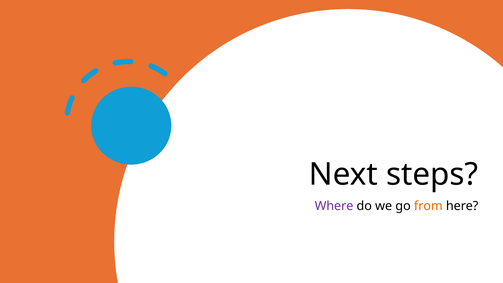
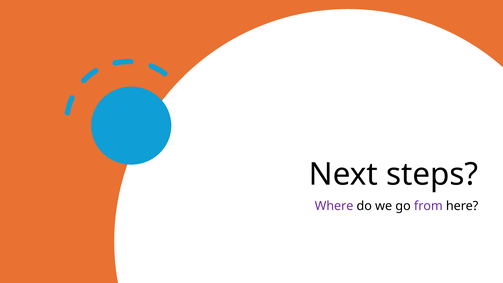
from colour: orange -> purple (428, 206)
